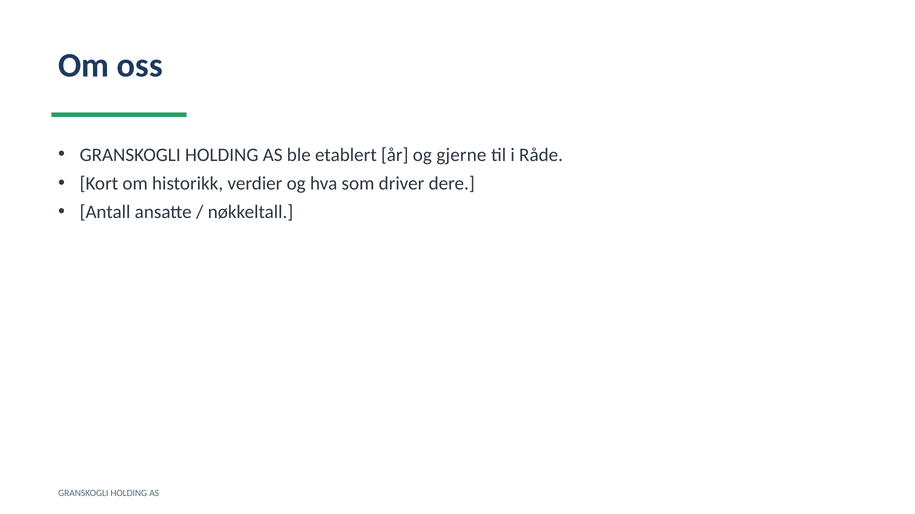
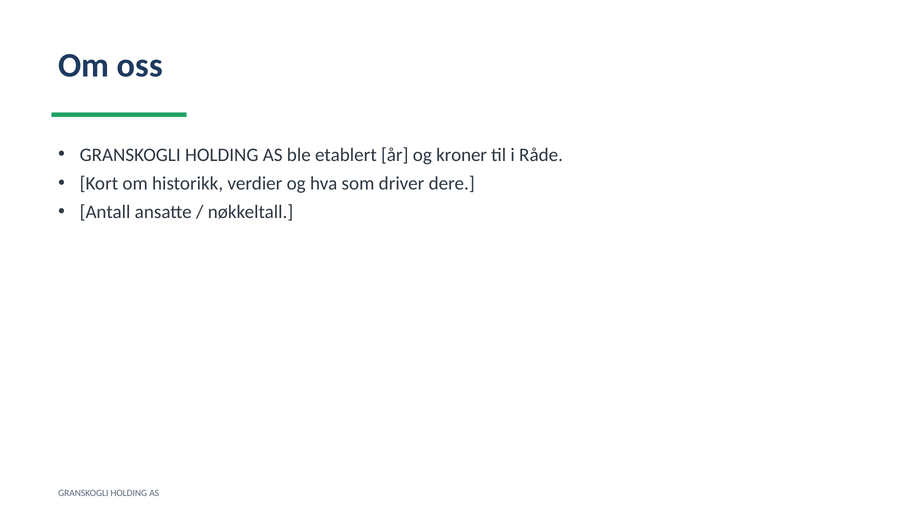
gjerne: gjerne -> kroner (462, 155)
